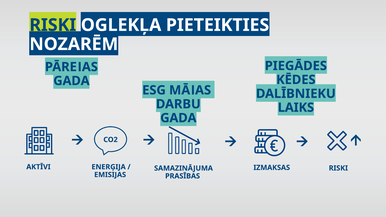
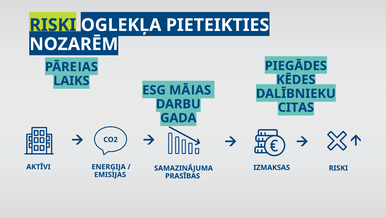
GADA: GADA -> LAIKS (71, 81)
LAIKS: LAIKS -> CITAS (296, 108)
